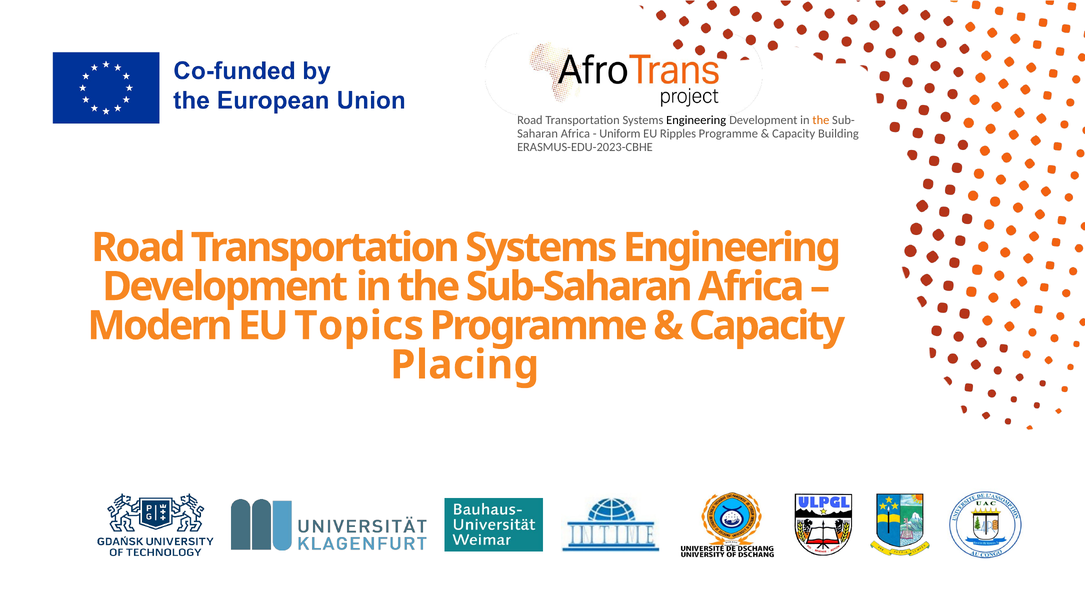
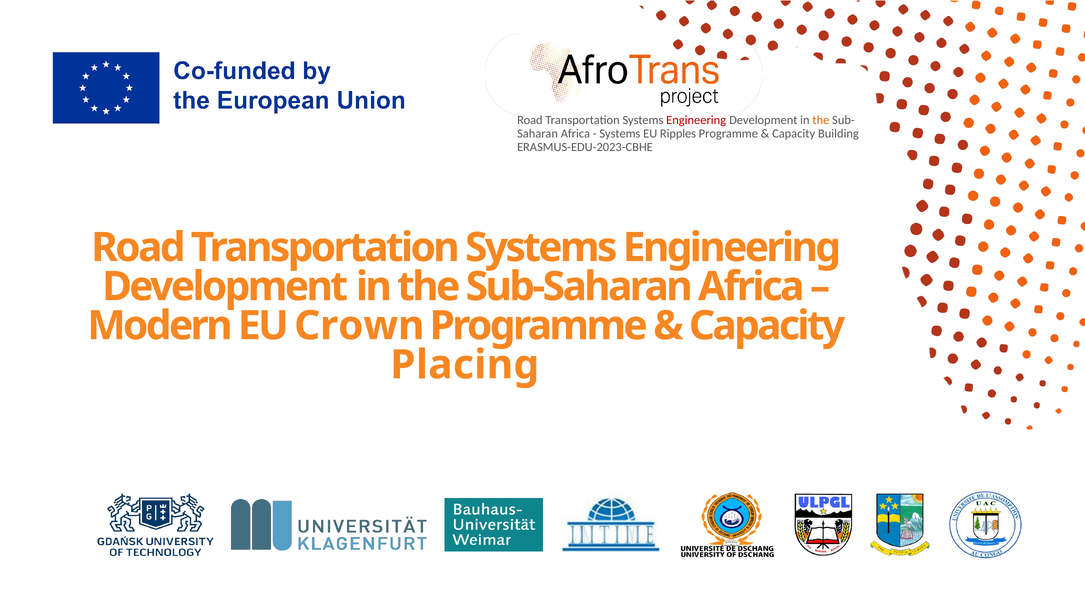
Engineering colour: black -> red (696, 120)
Uniform: Uniform -> Systems (620, 133)
Topics: Topics -> Crown (359, 325)
